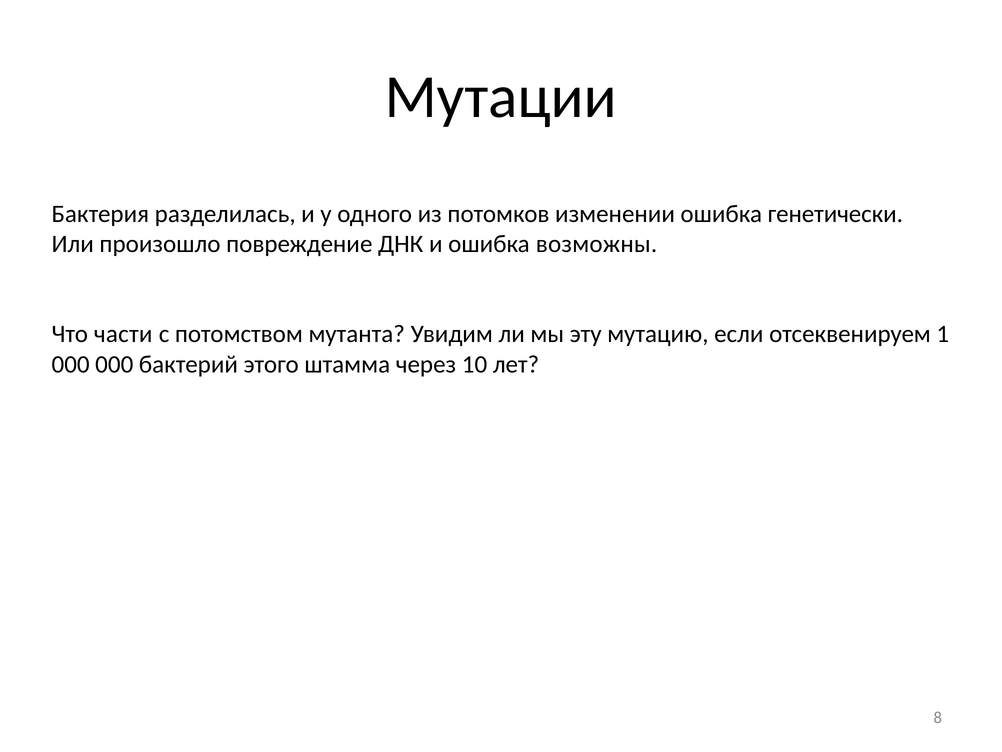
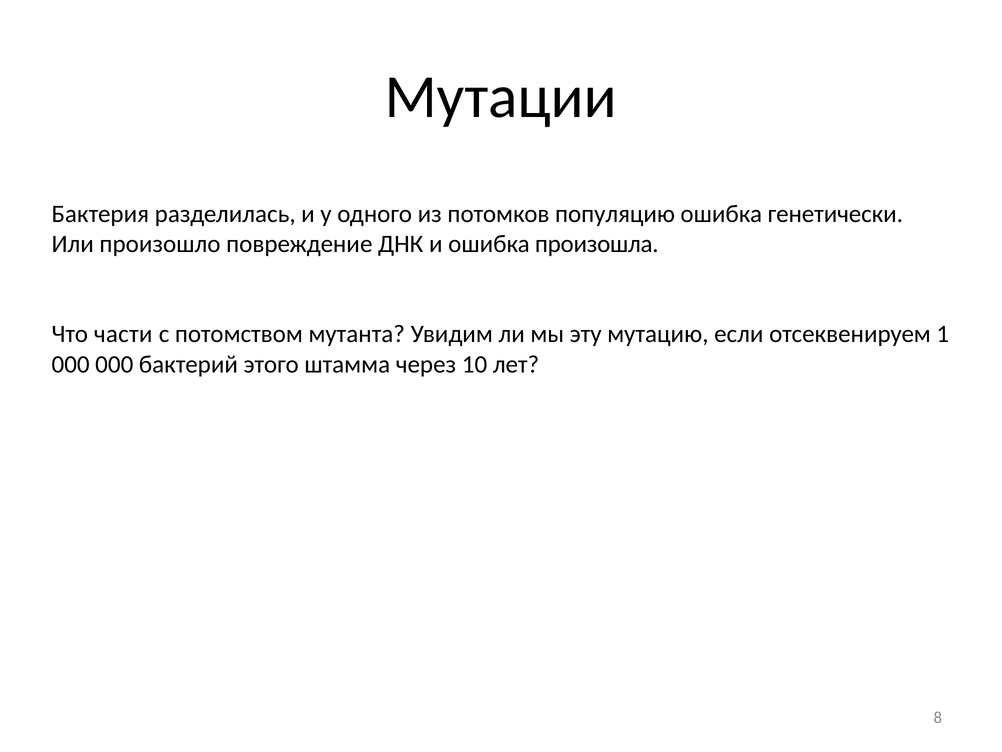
изменении: изменении -> популяцию (615, 214)
возможны: возможны -> произошла (597, 244)
